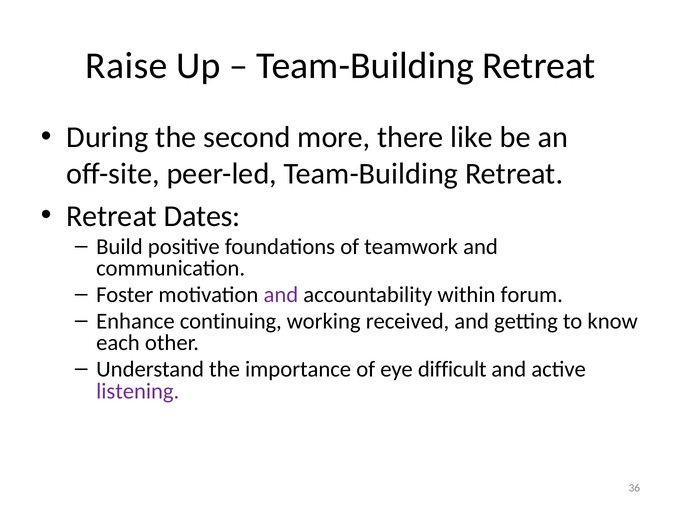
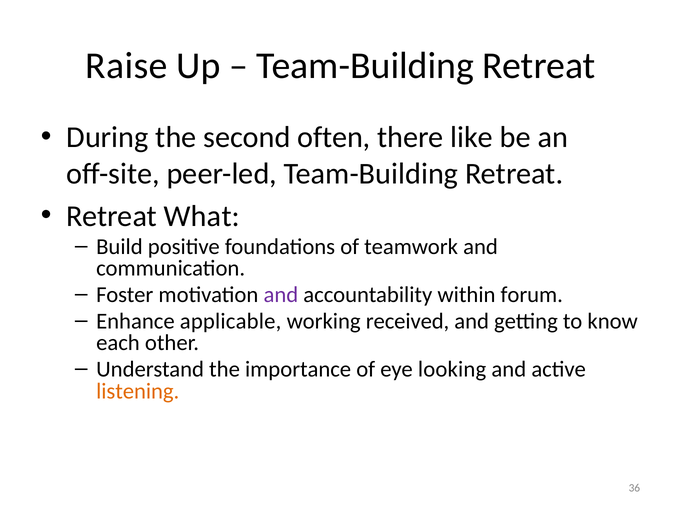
more: more -> often (334, 137)
Dates: Dates -> What (202, 216)
continuing: continuing -> applicable (231, 321)
difficult: difficult -> looking (452, 369)
listening colour: purple -> orange (138, 391)
